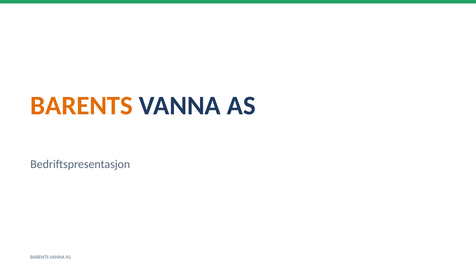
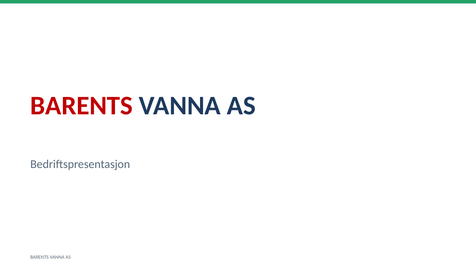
BARENTS colour: orange -> red (82, 106)
